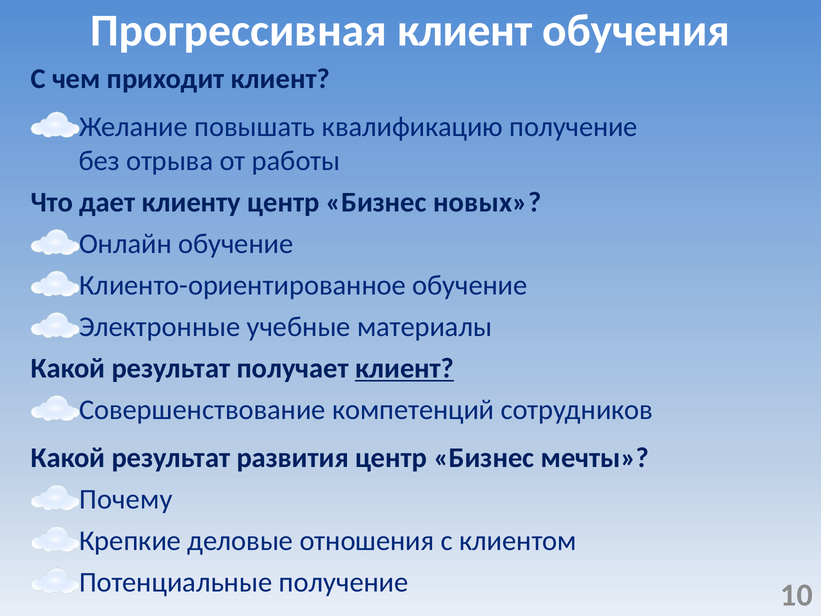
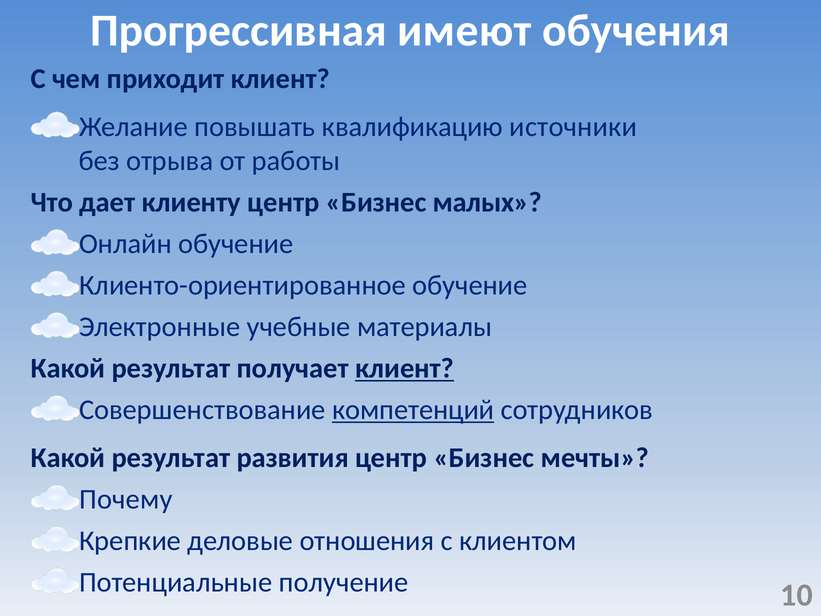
Прогрессивная клиент: клиент -> имеют (464, 31)
квалификацию получение: получение -> источники (573, 127)
новых: новых -> малых (487, 202)
компетенций underline: none -> present (413, 410)
